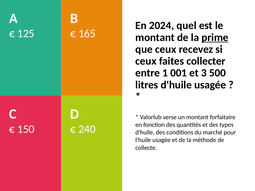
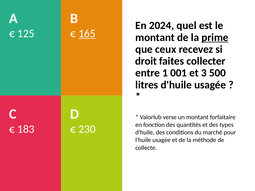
165 underline: none -> present (87, 34)
ceux: ceux -> droit (146, 61)
150: 150 -> 183 (26, 129)
240: 240 -> 230 (87, 129)
